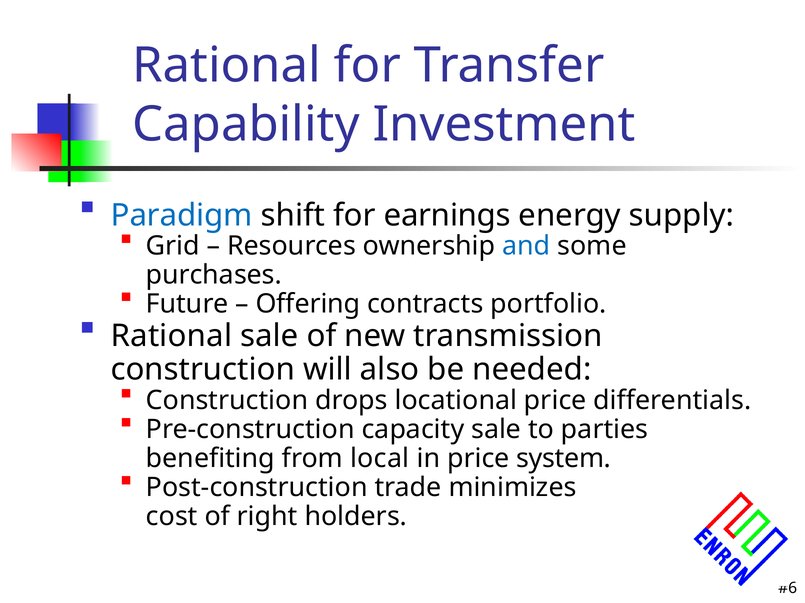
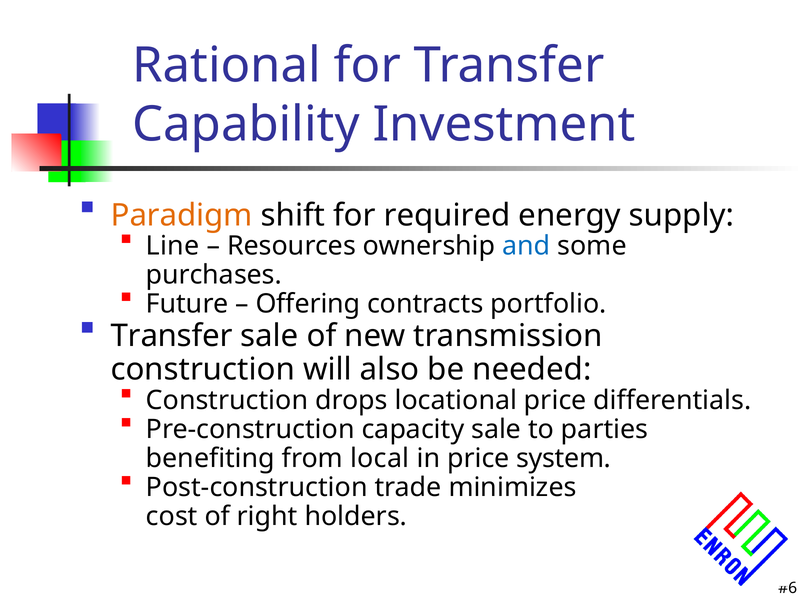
Paradigm colour: blue -> orange (182, 216)
earnings: earnings -> required (447, 216)
Grid: Grid -> Line (173, 246)
Rational: Rational -> Transfer (172, 336)
